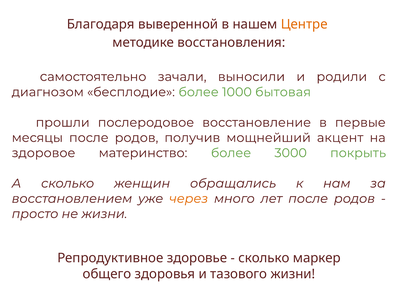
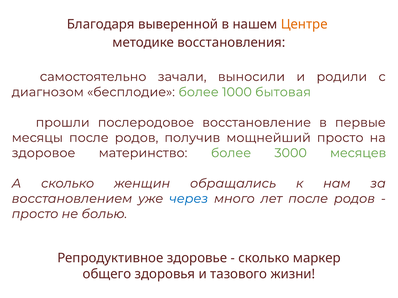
мощнейший акцент: акцент -> просто (340, 138)
покрыть: покрыть -> месяцев (358, 153)
через colour: orange -> blue (189, 199)
не жизни: жизни -> болью (104, 214)
